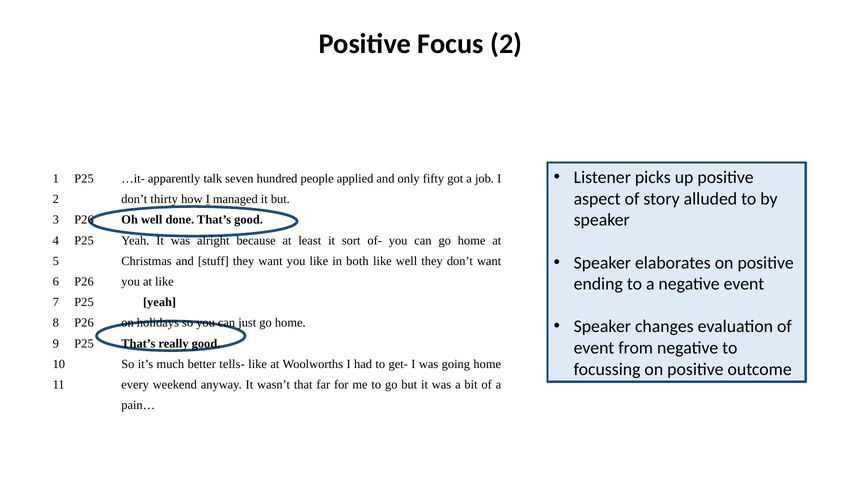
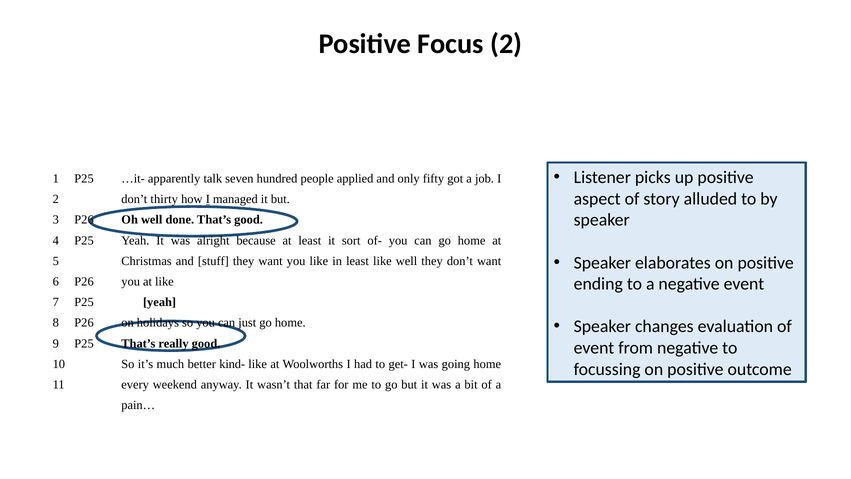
in both: both -> least (358, 261)
tells-: tells- -> kind- (232, 364)
